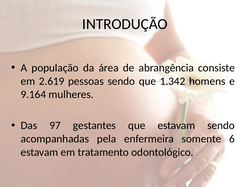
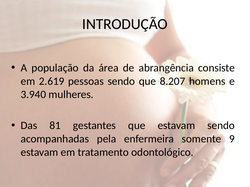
1.342: 1.342 -> 8.207 (173, 81)
9.164: 9.164 -> 3.940 (33, 95)
97: 97 -> 81 (55, 126)
6: 6 -> 9 (232, 139)
